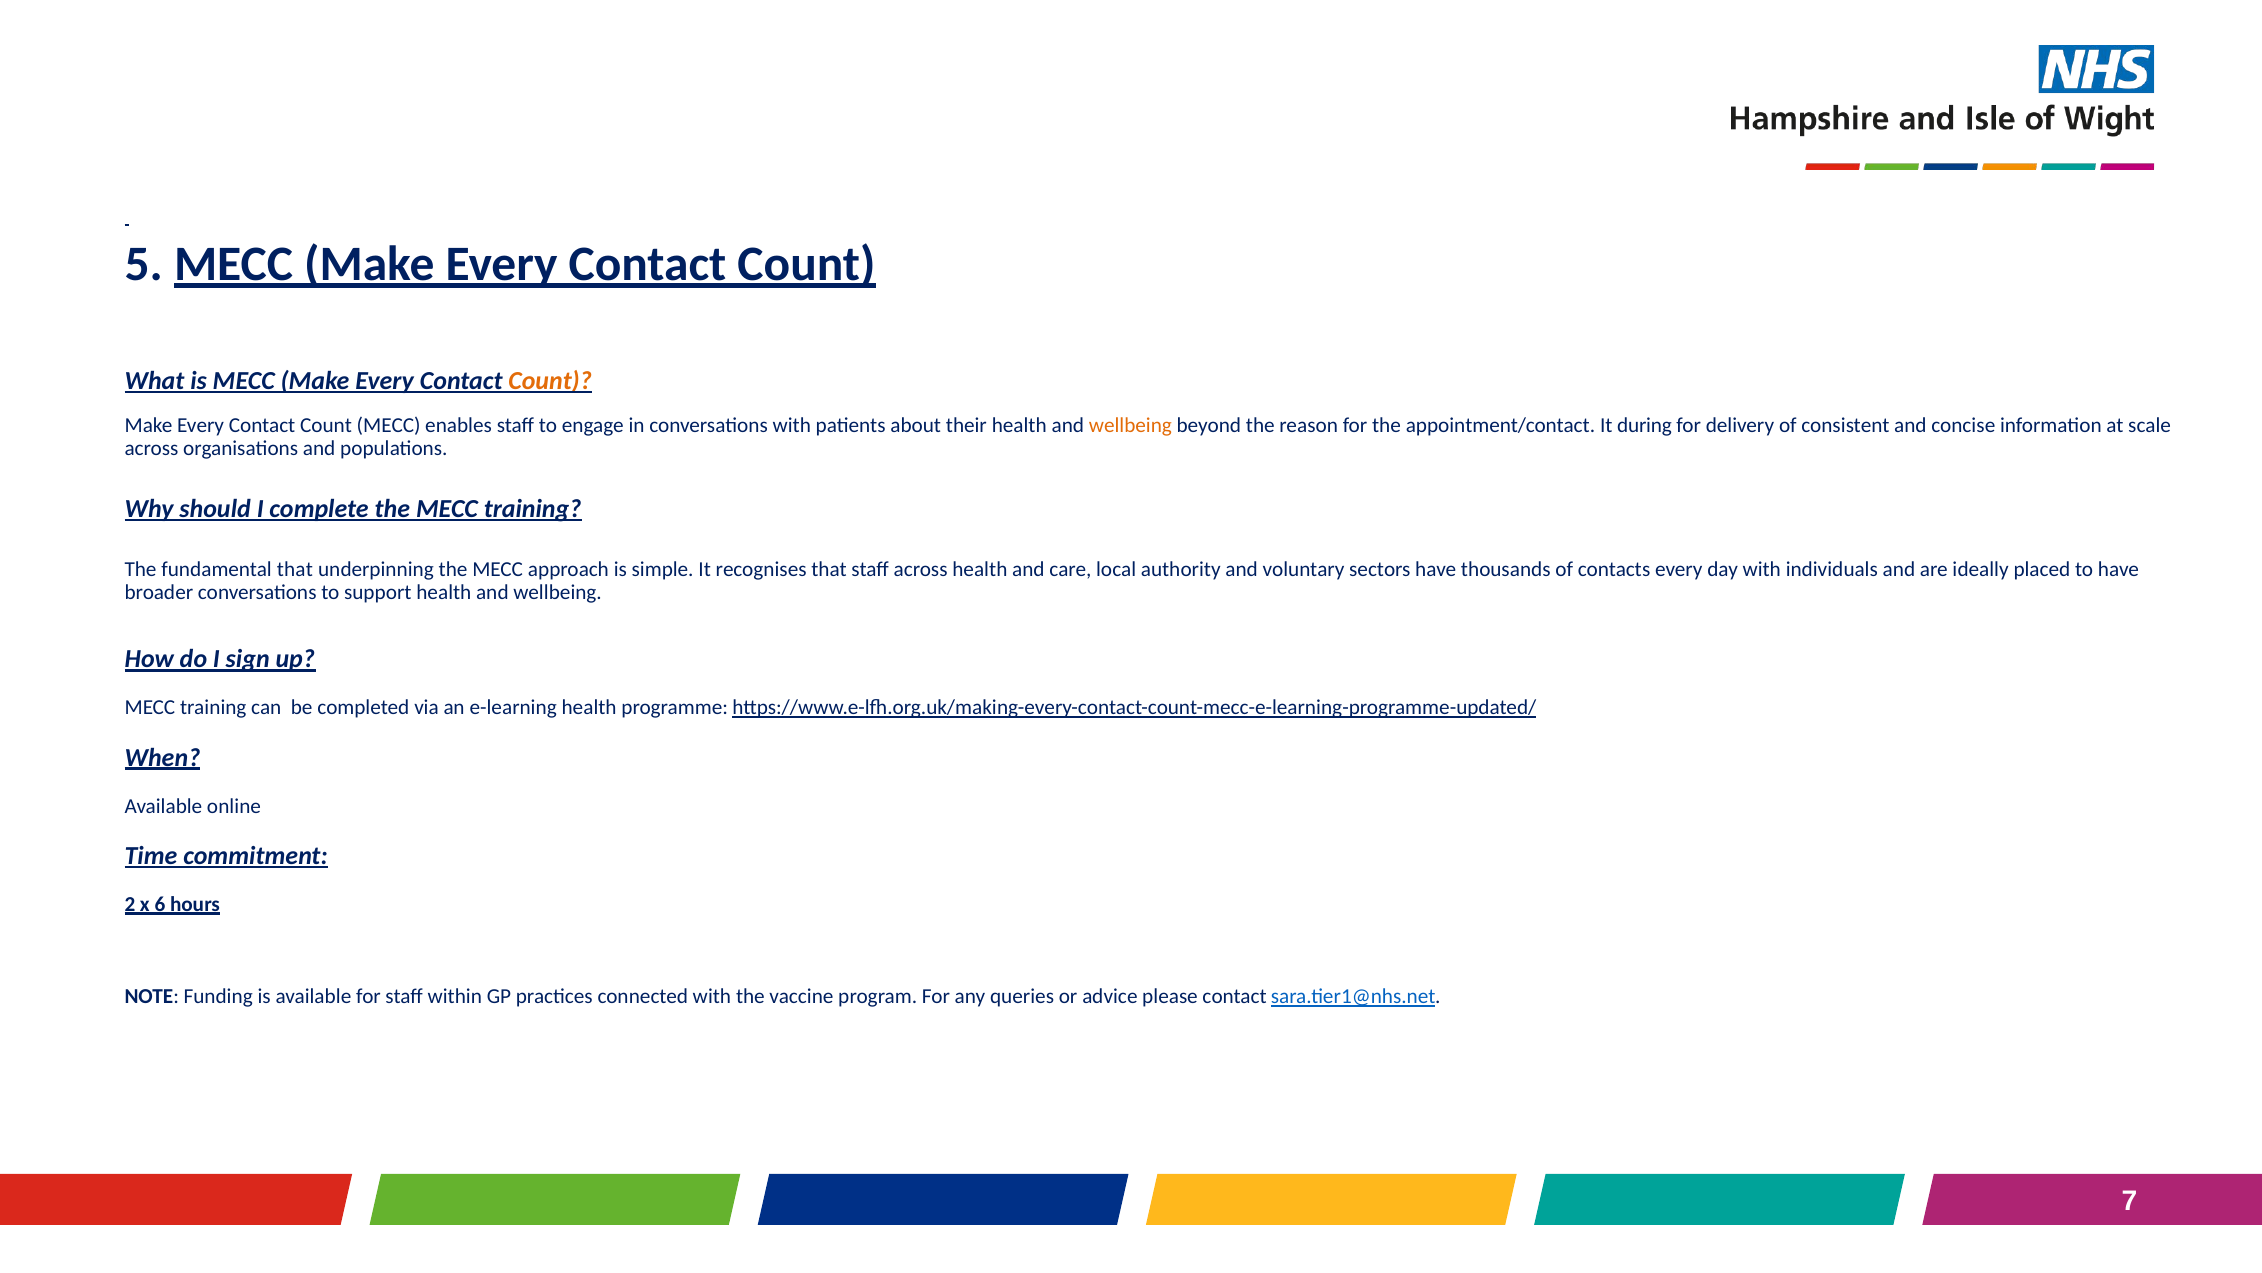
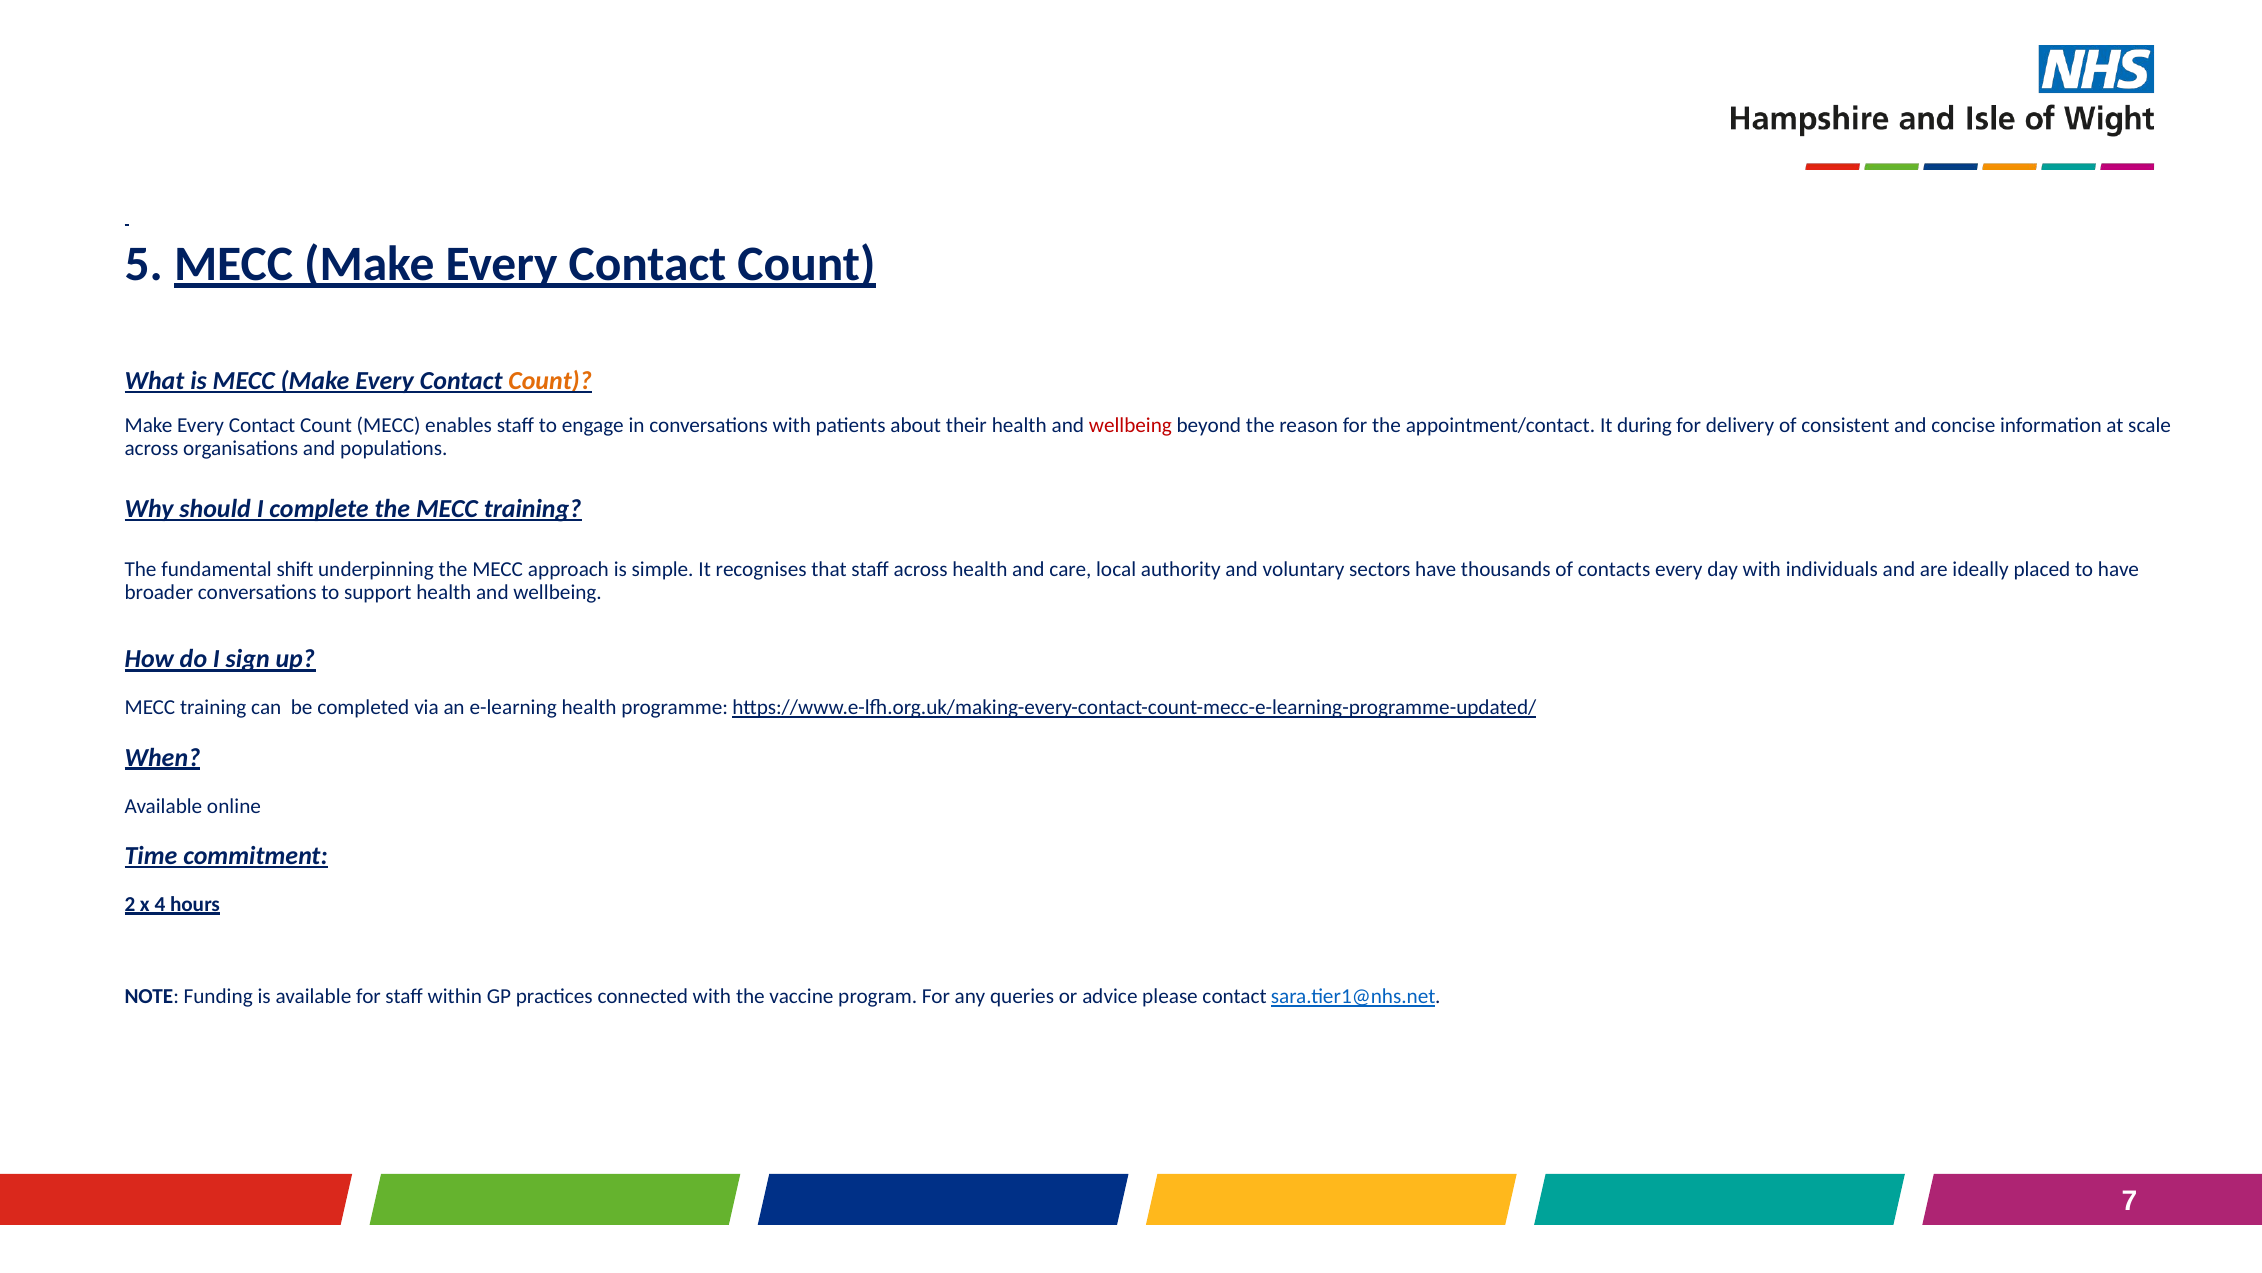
wellbeing colour: orange -> red (1130, 425)
fundamental that: that -> shift (295, 569)
6: 6 -> 4 (160, 904)
